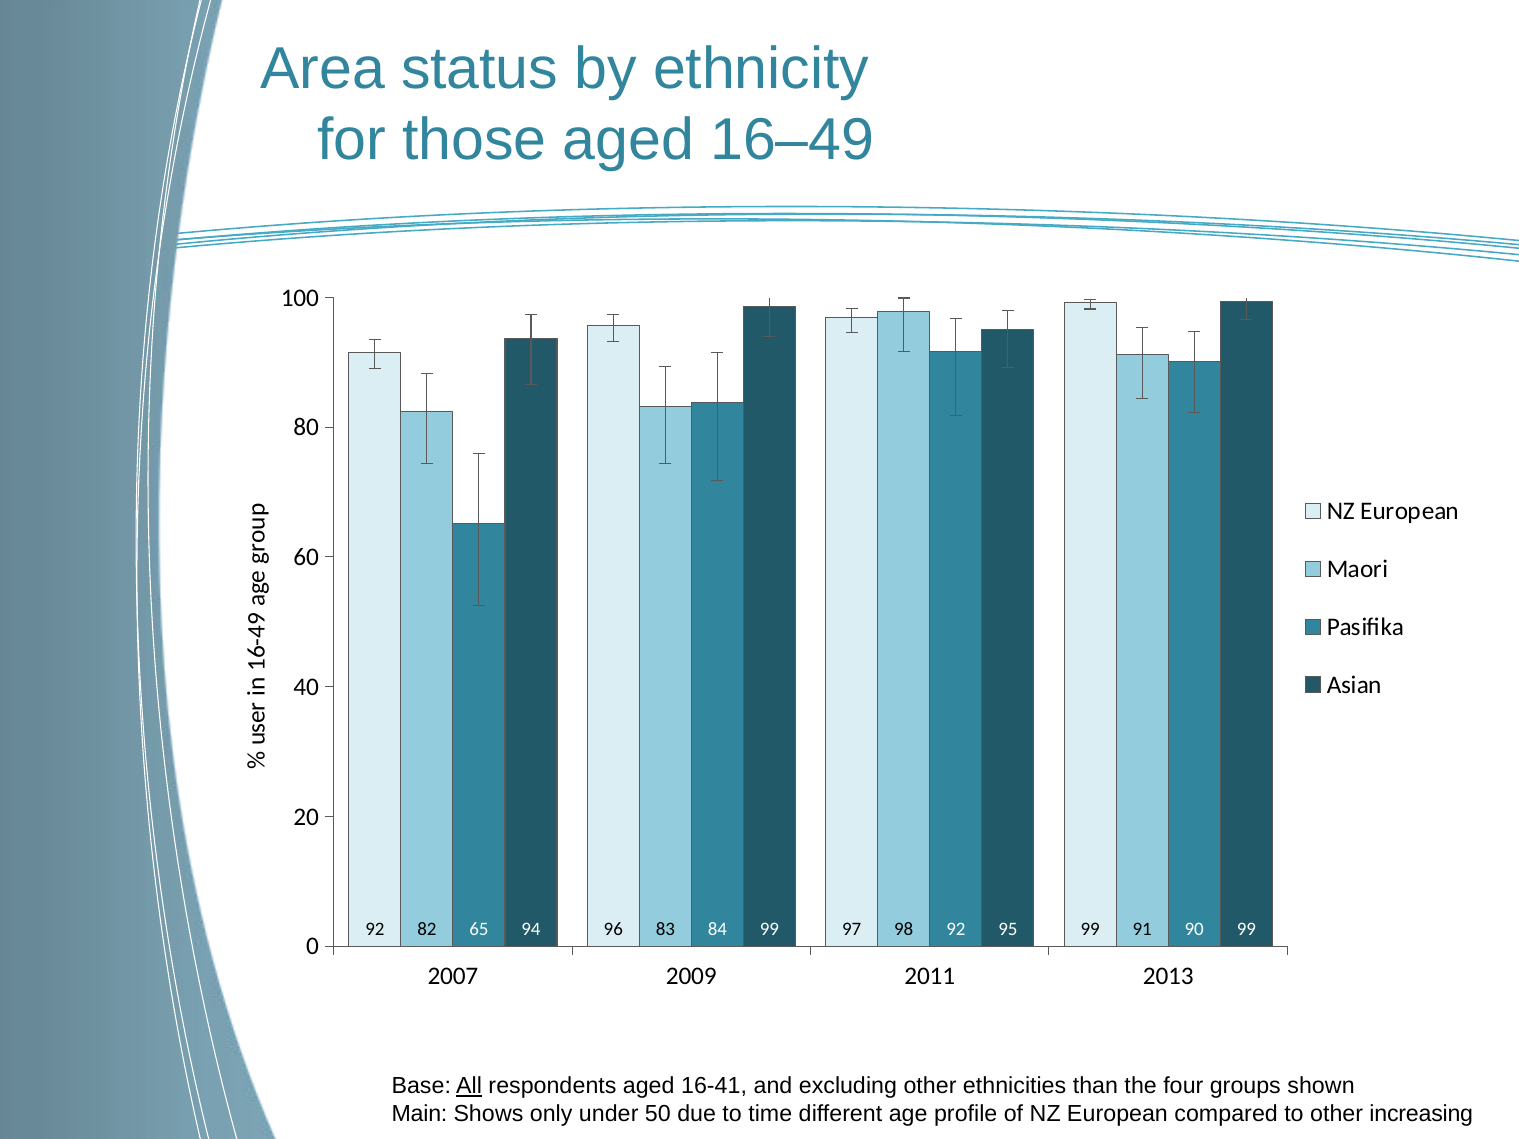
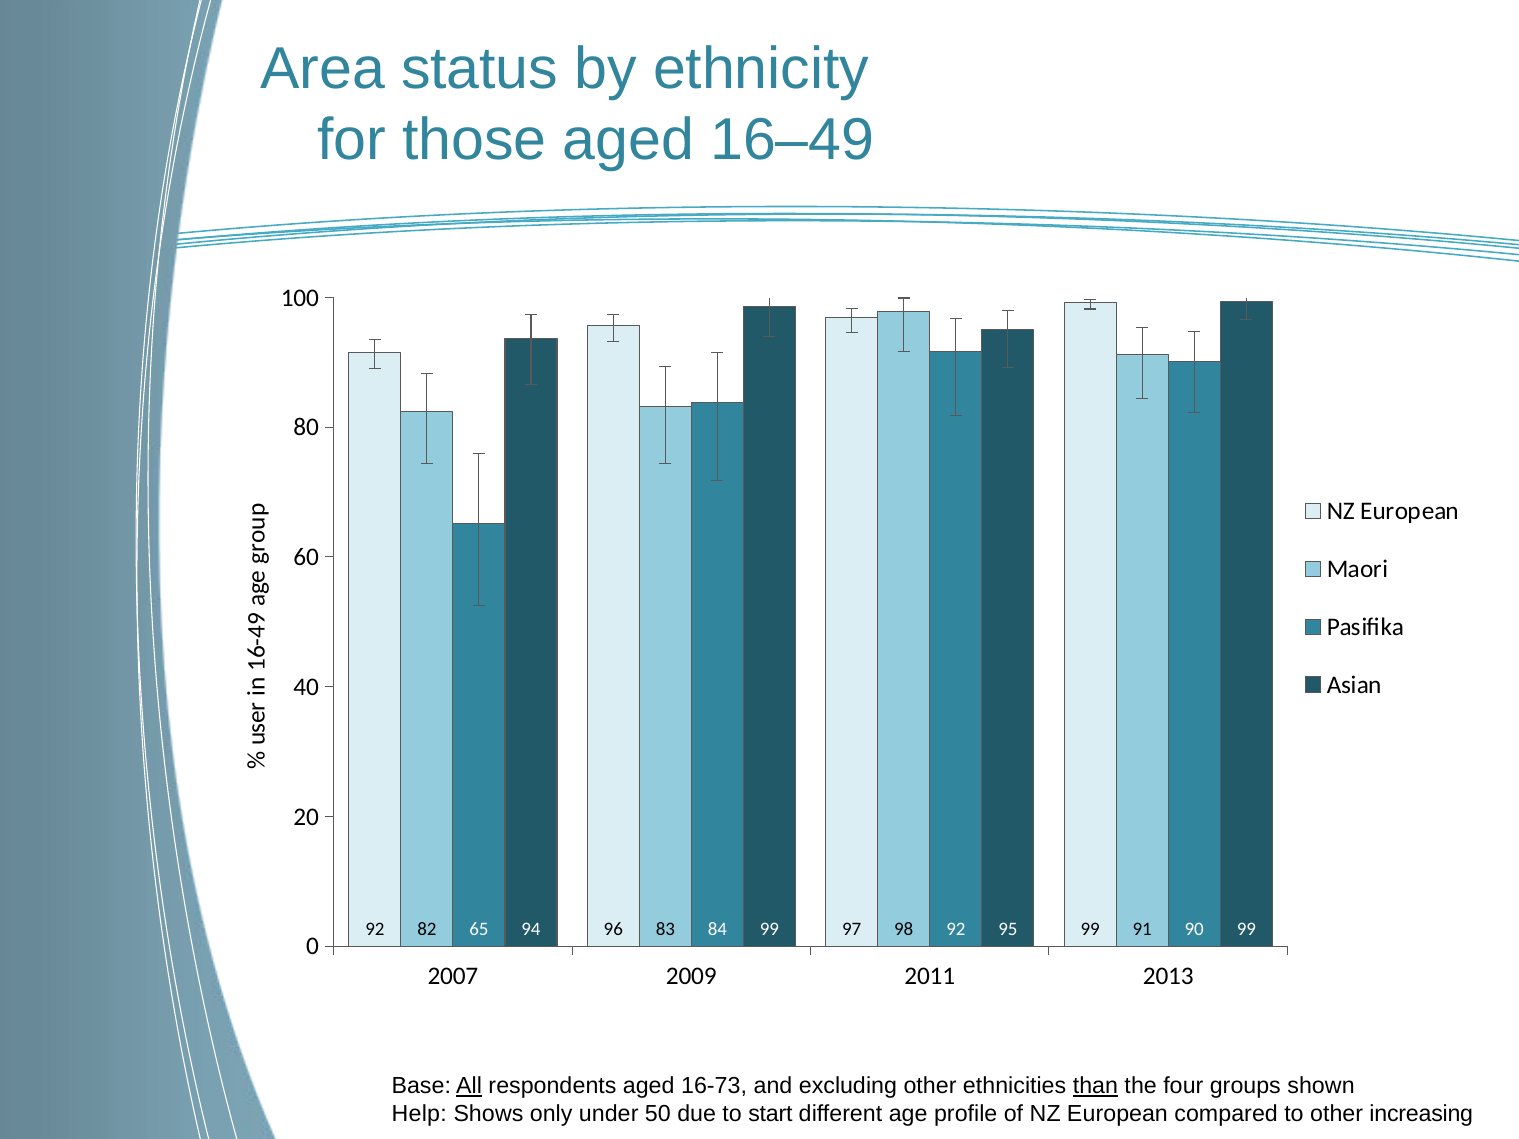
16-41: 16-41 -> 16-73 (714, 1086)
than underline: none -> present (1095, 1086)
Main: Main -> Help (419, 1114)
time: time -> start (770, 1114)
